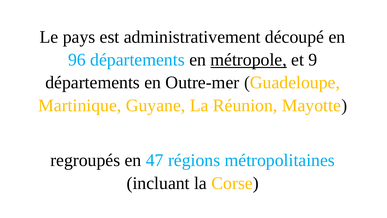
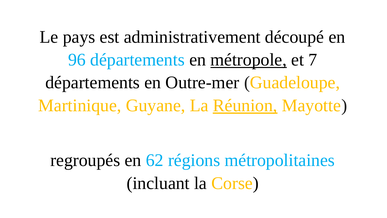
9: 9 -> 7 (313, 60)
Réunion underline: none -> present (245, 105)
47: 47 -> 62 (155, 160)
